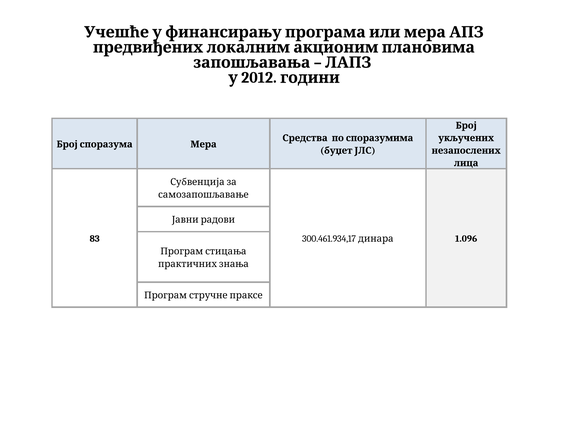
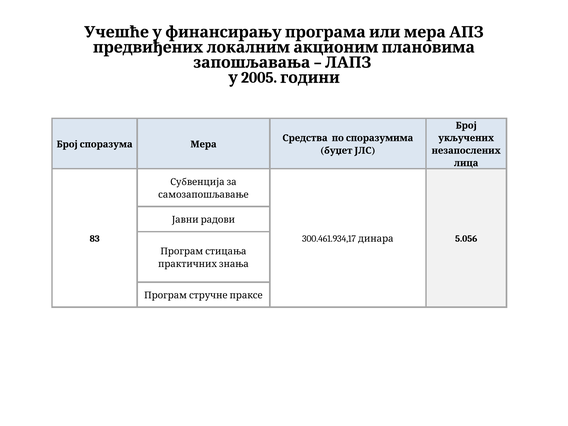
2012: 2012 -> 2005 (259, 78)
1.096: 1.096 -> 5.056 (466, 239)
